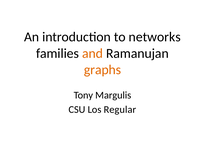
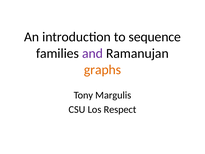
networks: networks -> sequence (155, 37)
and colour: orange -> purple (92, 53)
Regular: Regular -> Respect (120, 109)
